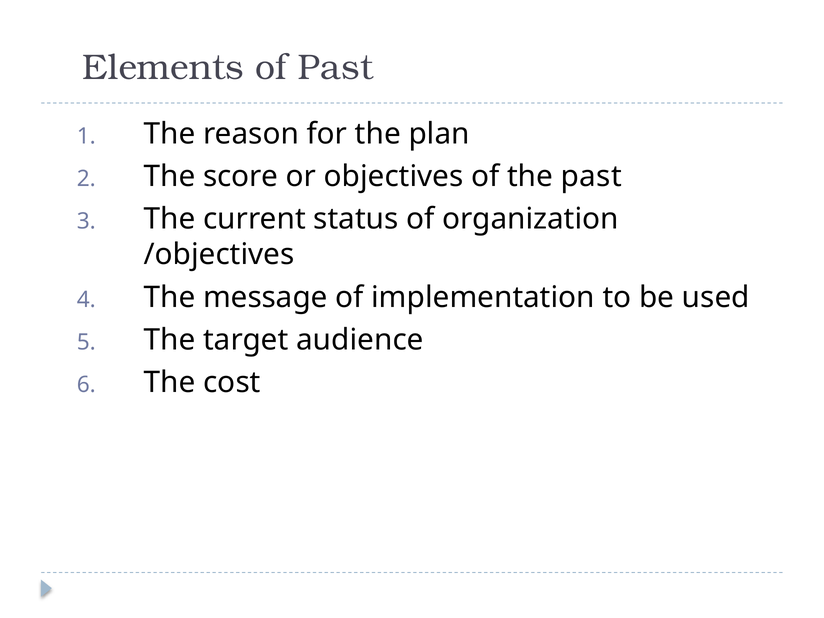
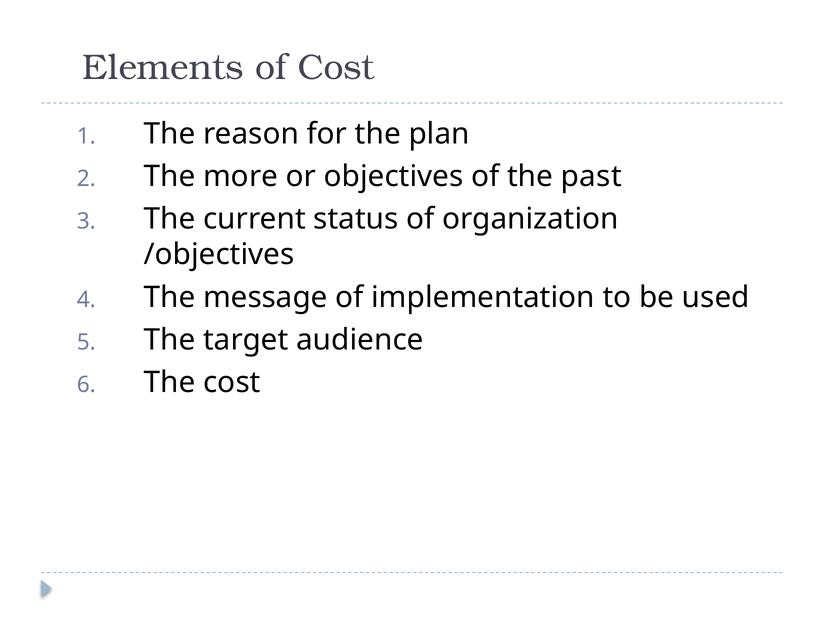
of Past: Past -> Cost (336, 68)
score: score -> more (241, 176)
